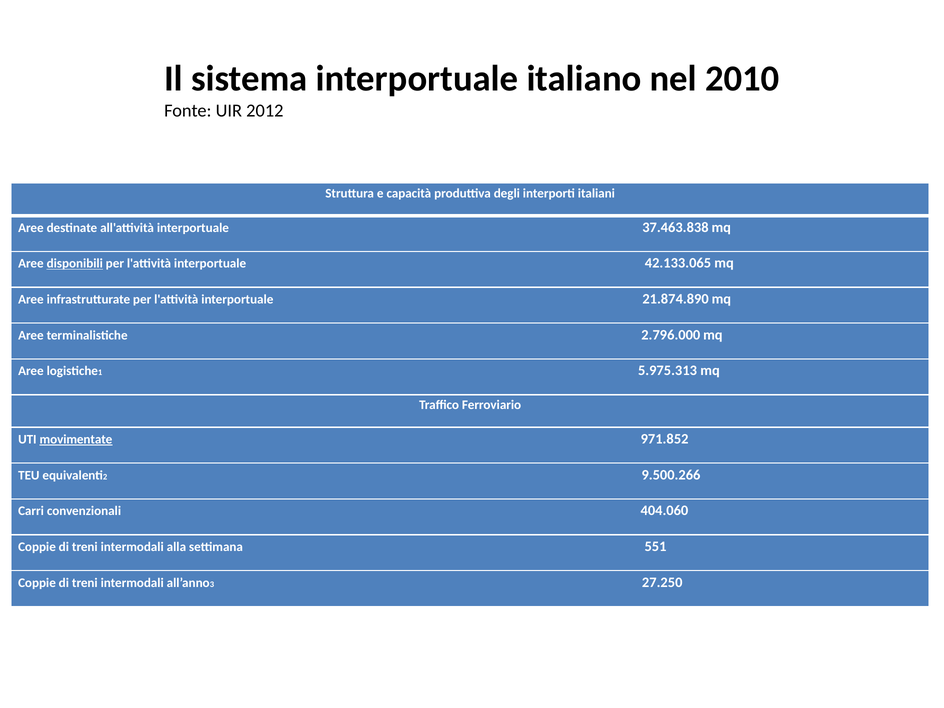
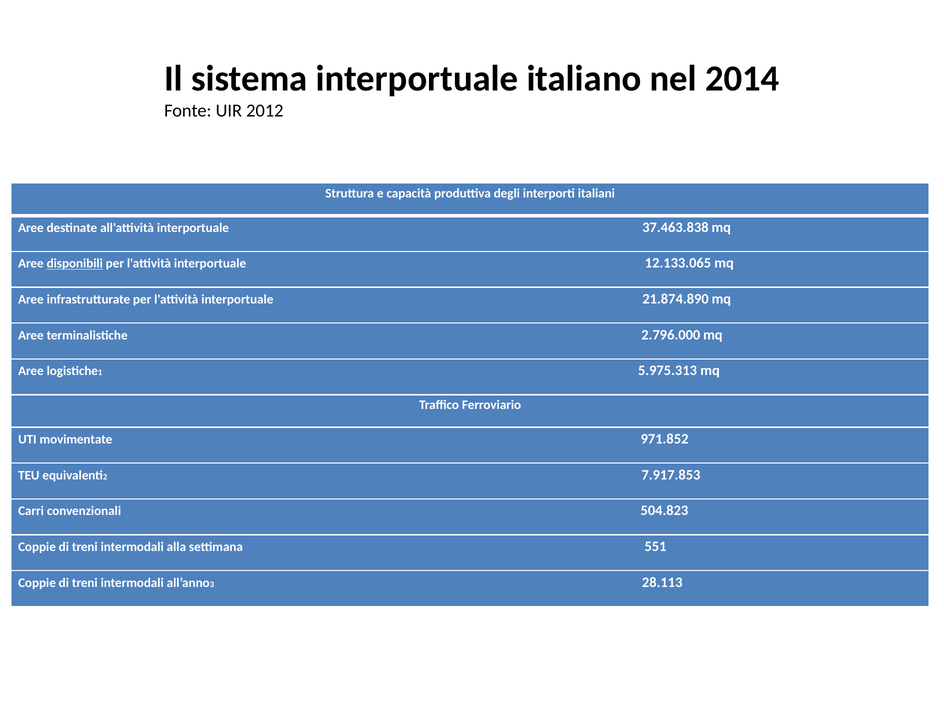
2010: 2010 -> 2014 (742, 79)
42.133.065: 42.133.065 -> 12.133.065 (678, 263)
movimentate underline: present -> none (76, 439)
9.500.266: 9.500.266 -> 7.917.853 (671, 475)
404.060: 404.060 -> 504.823 (664, 511)
27.250: 27.250 -> 28.113 (662, 582)
